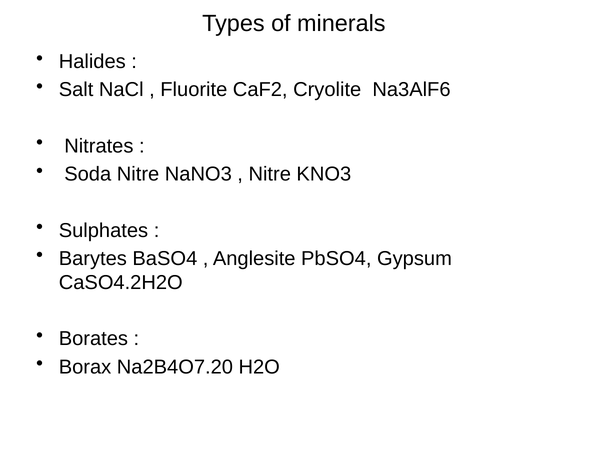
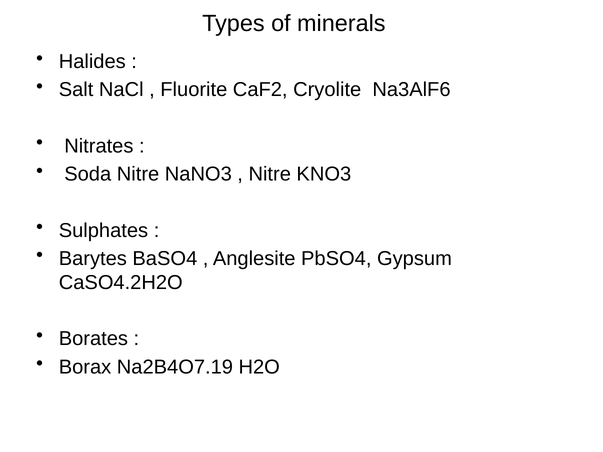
Na2B4O7.20: Na2B4O7.20 -> Na2B4O7.19 (175, 367)
